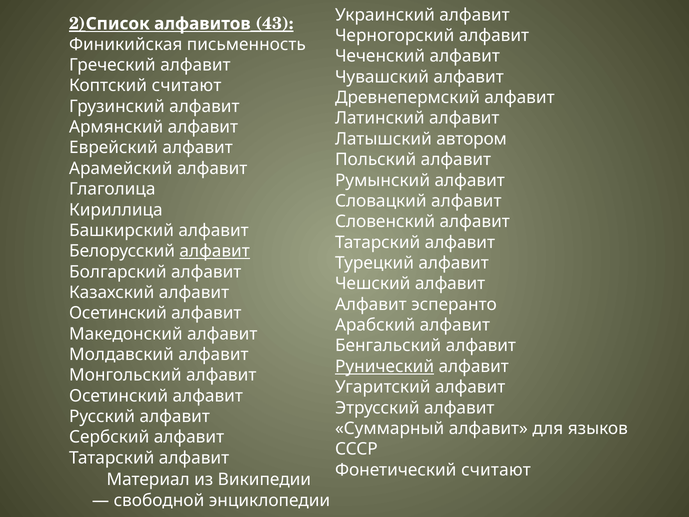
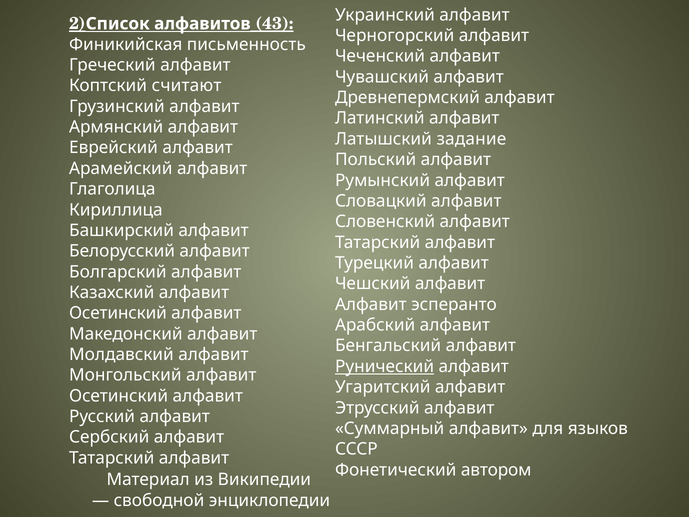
автором: автором -> задание (471, 139)
алфавит underline: present -> none (215, 251)
Фонетический считают: считают -> автором (496, 470)
